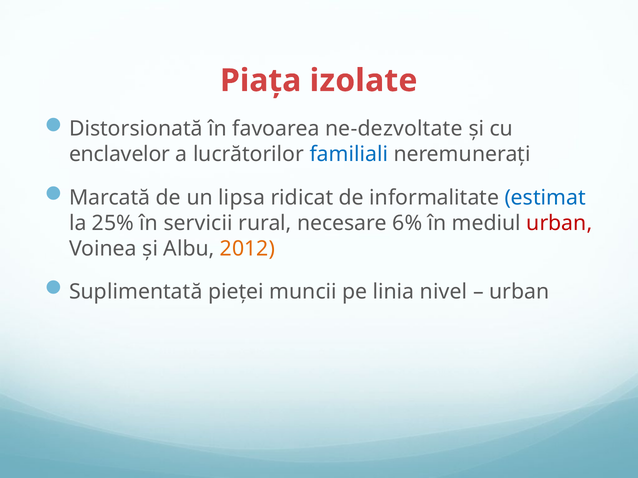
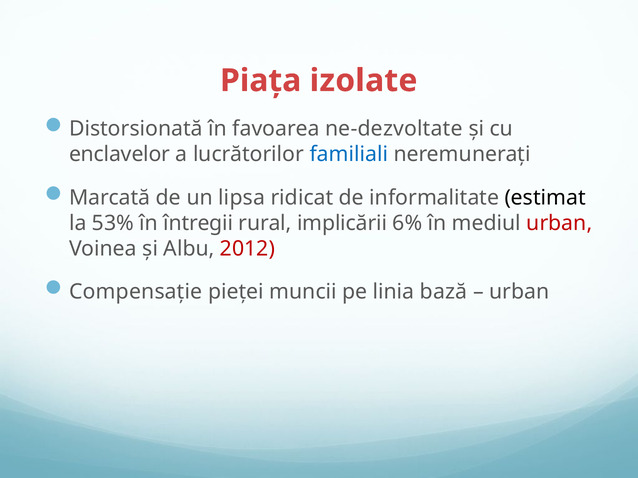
estimat colour: blue -> black (545, 198)
25%: 25% -> 53% (113, 223)
servicii: servicii -> întregii (198, 223)
necesare: necesare -> implicării (342, 223)
2012 colour: orange -> red (247, 249)
Suplimentată: Suplimentată -> Compensație (136, 292)
nivel: nivel -> bază (444, 292)
